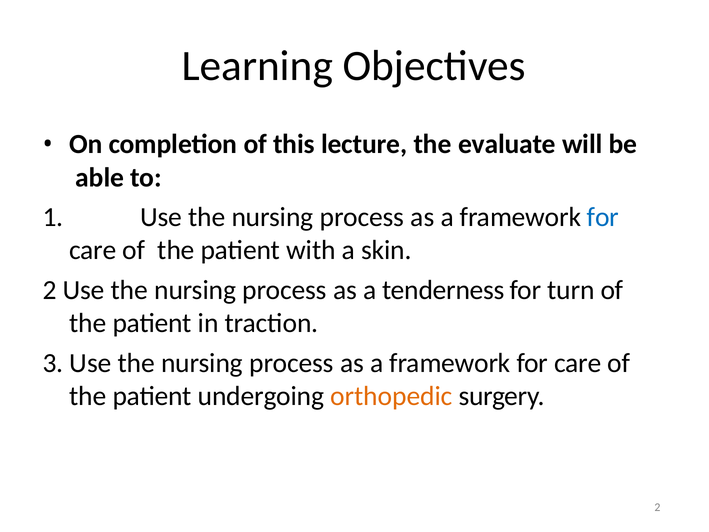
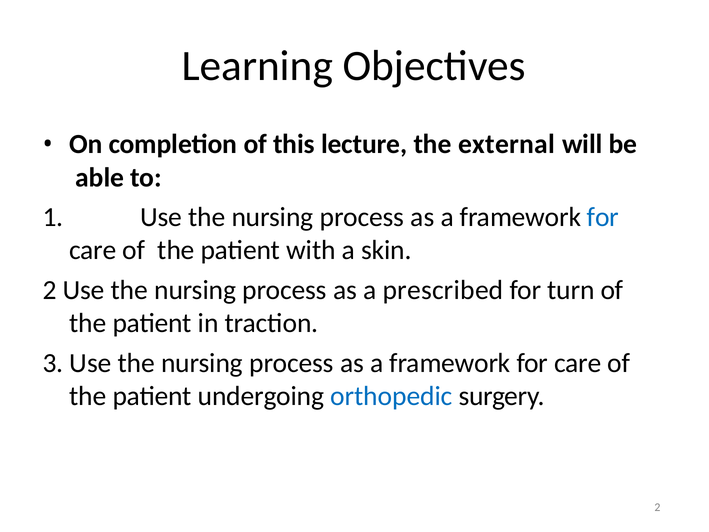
evaluate: evaluate -> external (507, 144)
tenderness: tenderness -> prescribed (443, 290)
orthopedic colour: orange -> blue (391, 396)
